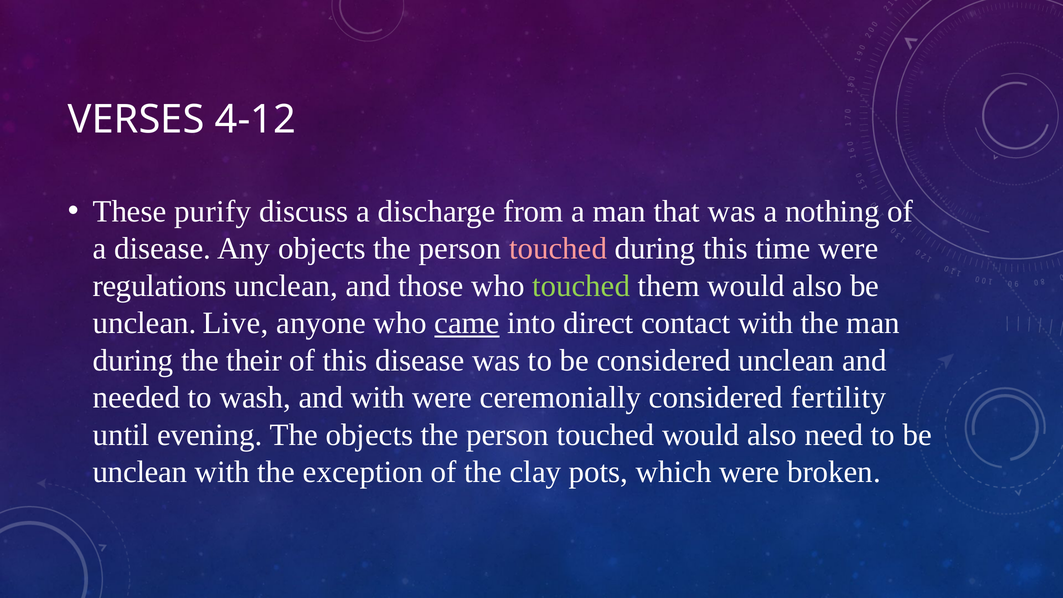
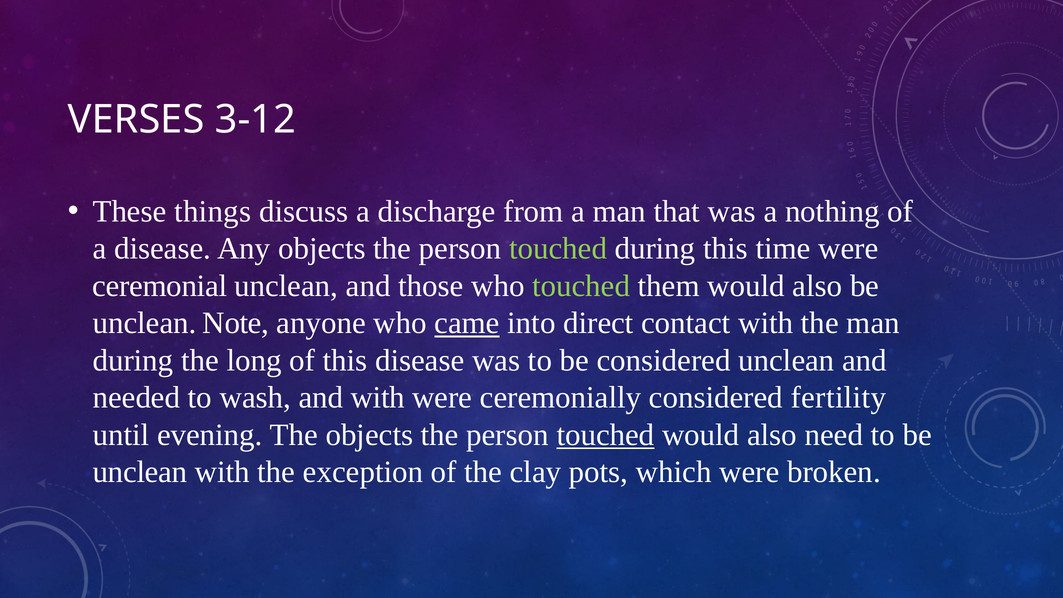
4-12: 4-12 -> 3-12 (255, 119)
purify: purify -> things (213, 211)
touched colour: pink -> light green (558, 249)
regulations: regulations -> ceremonial (160, 286)
Live: Live -> Note (236, 323)
their: their -> long (254, 360)
touched underline: none -> present (606, 435)
